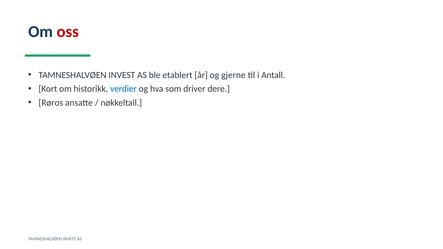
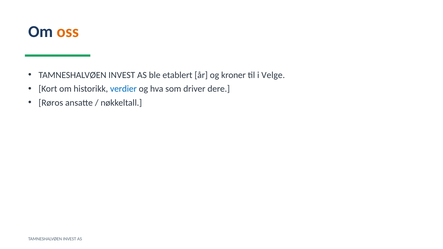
oss colour: red -> orange (68, 32)
gjerne: gjerne -> kroner (233, 75)
Antall: Antall -> Velge (273, 75)
